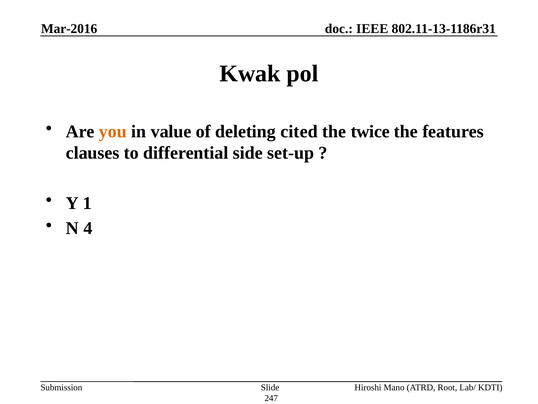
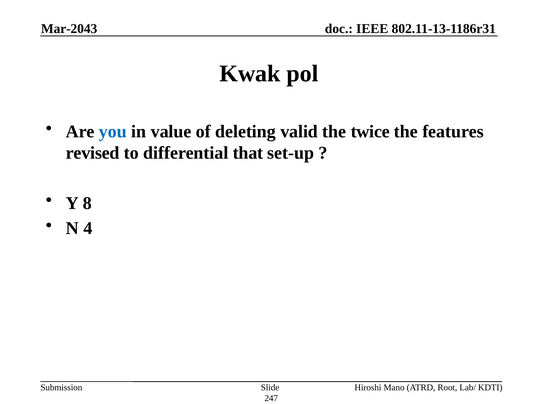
Mar-2016: Mar-2016 -> Mar-2043 (69, 29)
you colour: orange -> blue (113, 131)
cited: cited -> valid (299, 131)
clauses: clauses -> revised (93, 153)
side: side -> that (248, 153)
1: 1 -> 8 (87, 203)
